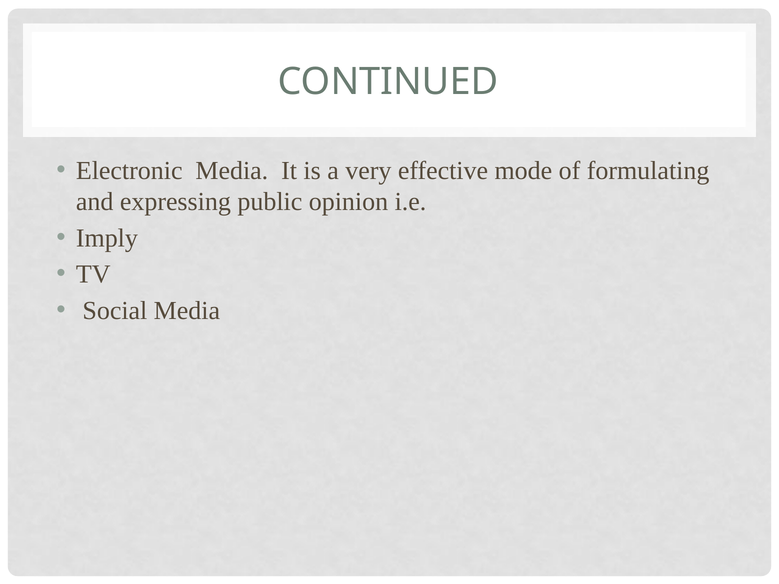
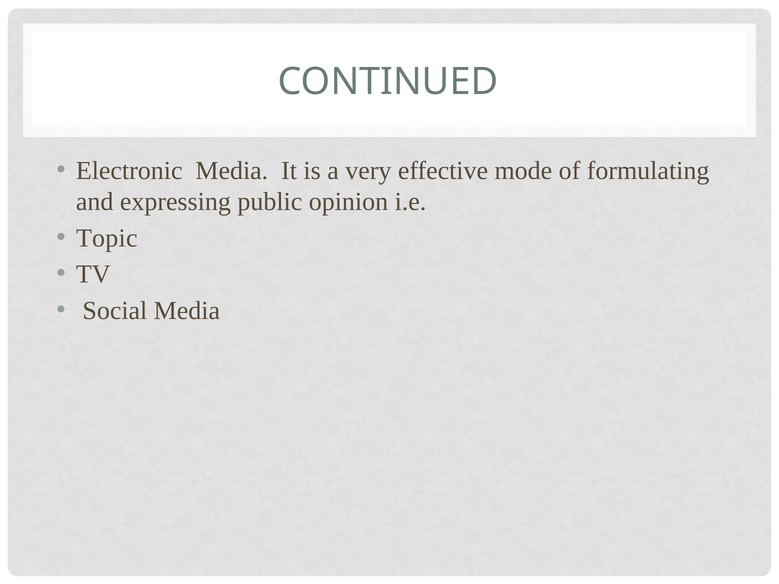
Imply: Imply -> Topic (107, 238)
